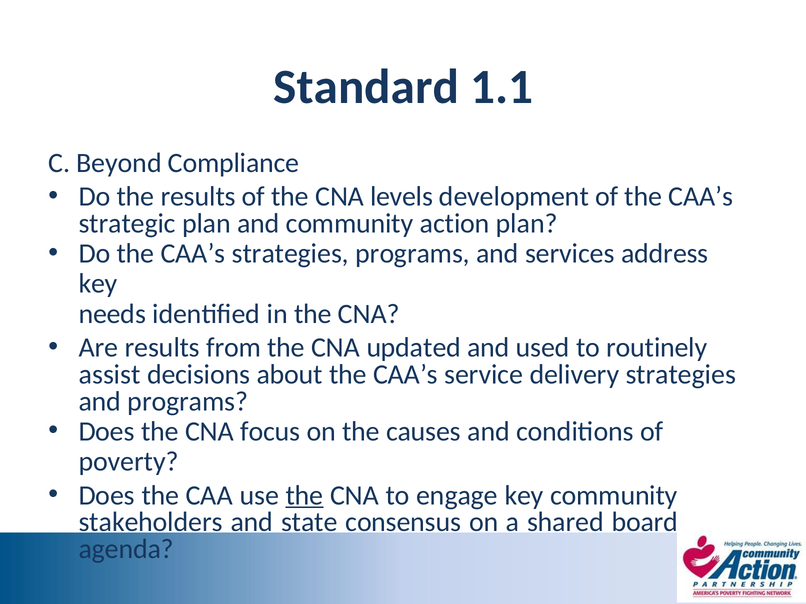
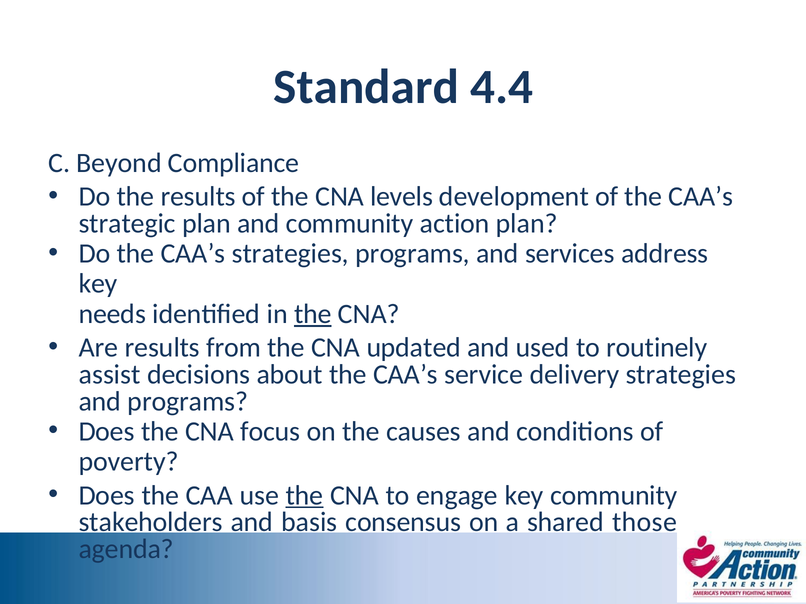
1.1: 1.1 -> 4.4 (502, 87)
the underline: none -> present (313, 314)
state: state -> basis (309, 523)
board: board -> those (645, 523)
